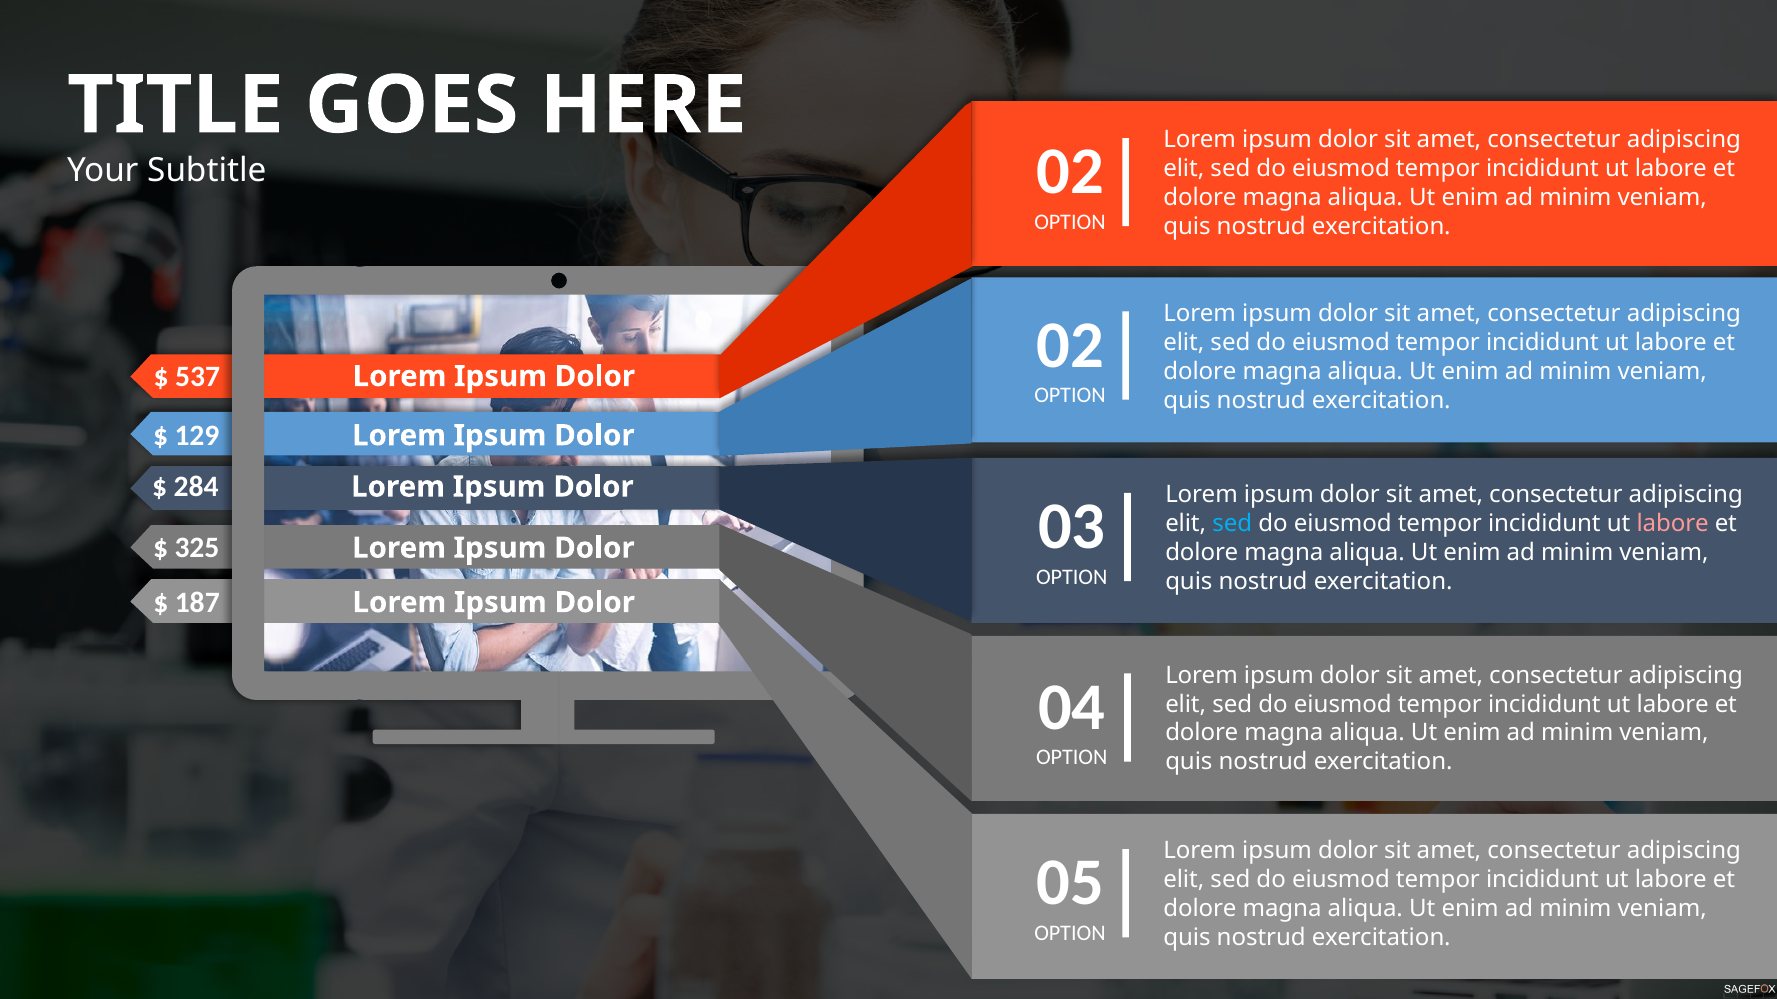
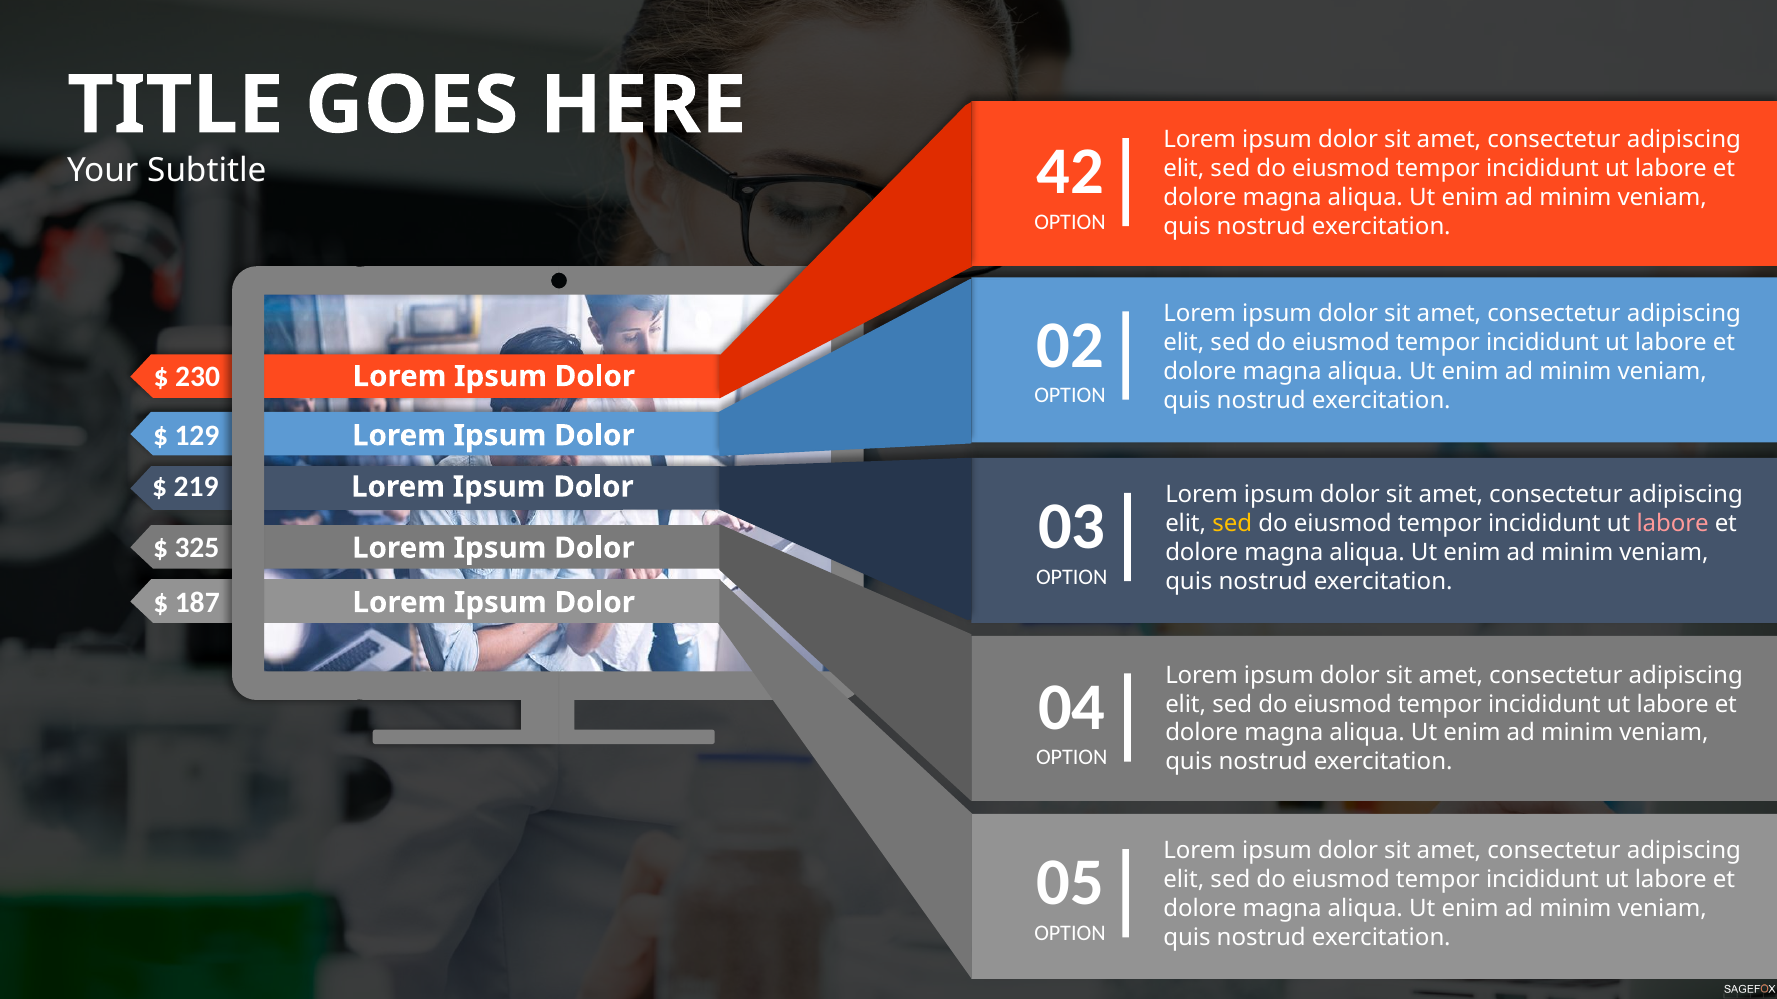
02: 02 -> 42 (1070, 172)
537: 537 -> 230 (198, 376)
284: 284 -> 219 (196, 487)
sed colour: light blue -> yellow (1232, 524)
